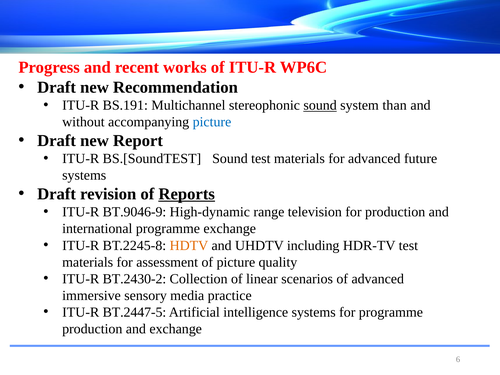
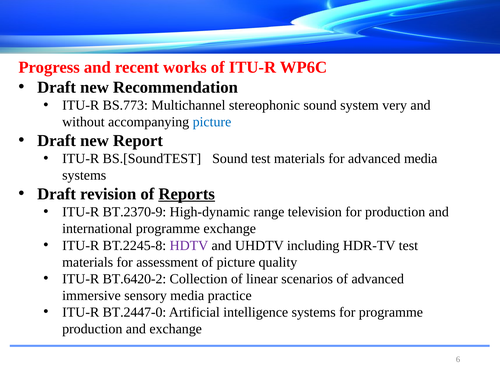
BS.191: BS.191 -> BS.773 (125, 105)
sound underline: present -> none (320, 105)
than: than -> very (395, 105)
advanced future: future -> media (421, 159)
BT.9046-9: BT.9046-9 -> BT.2370-9 (134, 212)
HDTV colour: orange -> purple (189, 245)
BT.2430-2: BT.2430-2 -> BT.6420-2 (134, 279)
BT.2447-5: BT.2447-5 -> BT.2447-0 (134, 312)
